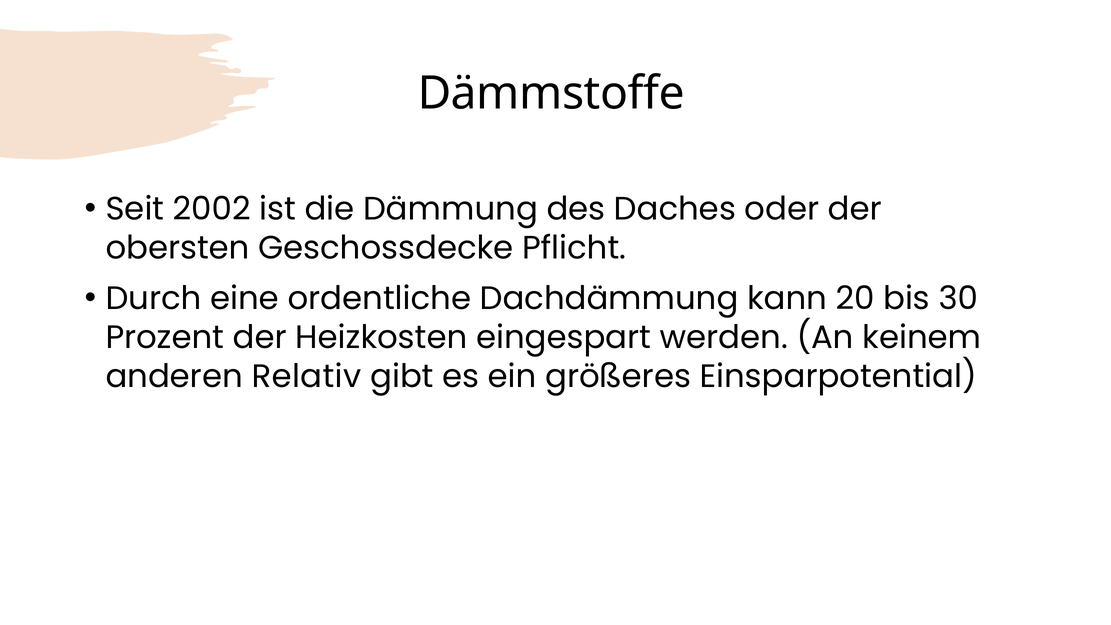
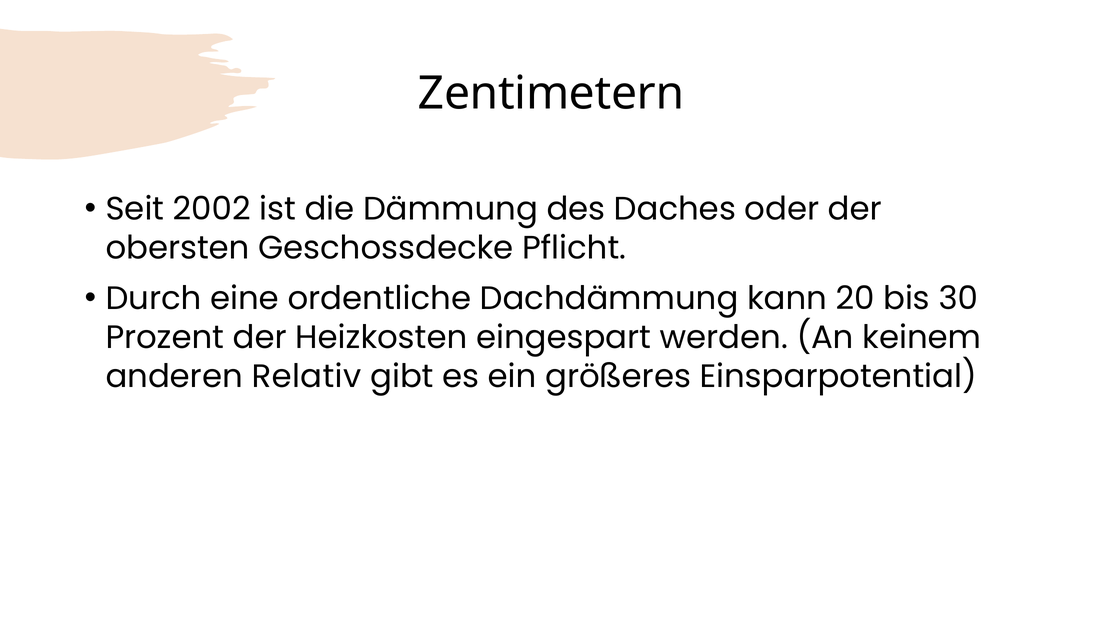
Dämmstoffe: Dämmstoffe -> Zentimetern (551, 93)
